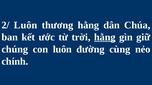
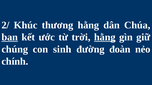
2/ Luôn: Luôn -> Khúc (26, 25)
ban underline: none -> present (10, 37)
con luôn: luôn -> sinh (62, 50)
cùng: cùng -> đoàn (120, 50)
